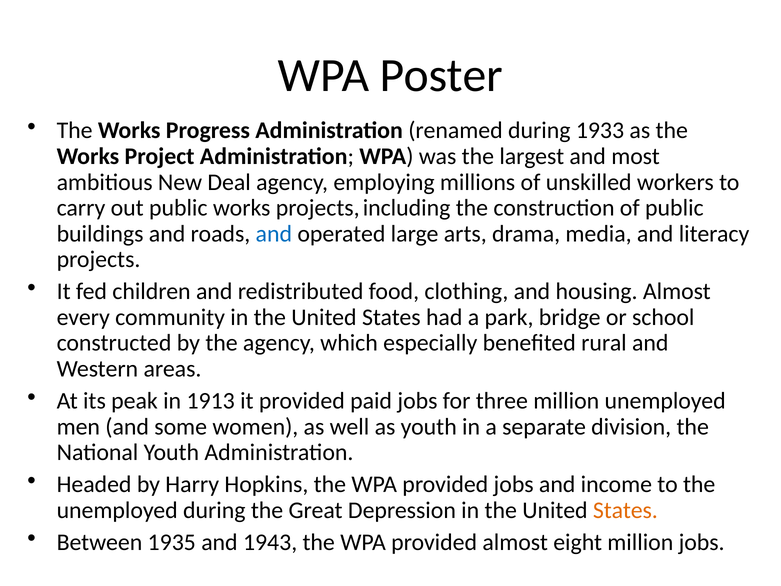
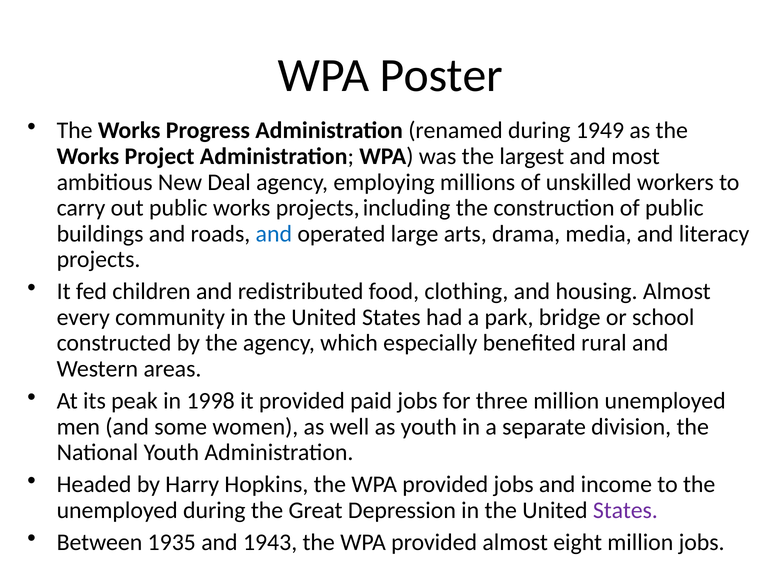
1933: 1933 -> 1949 (600, 131)
1913: 1913 -> 1998 (211, 401)
States colour: orange -> purple (625, 510)
